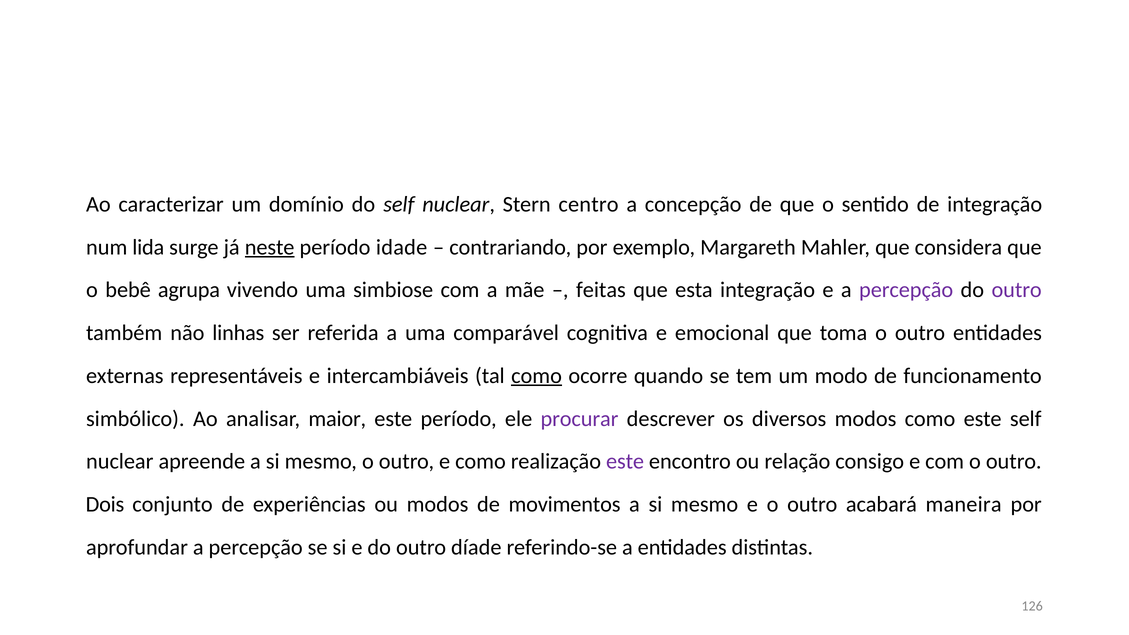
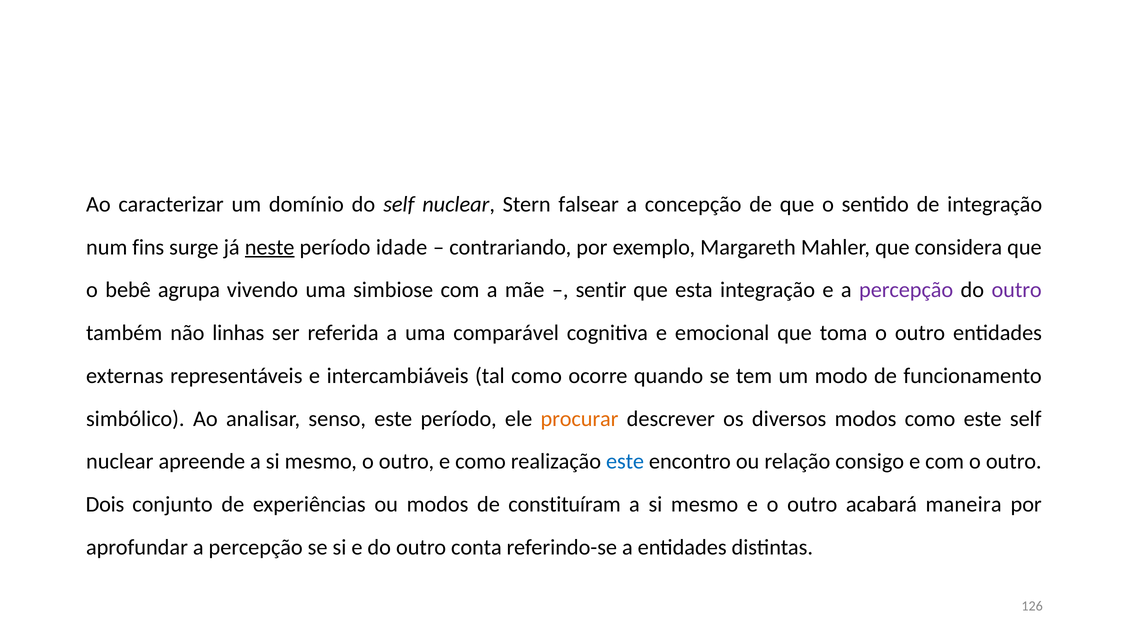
centro: centro -> falsear (589, 204)
lida: lida -> fins (148, 247)
feitas: feitas -> sentir (601, 290)
como underline: present -> none (537, 376)
maior: maior -> senso (337, 419)
procurar colour: purple -> orange (580, 419)
este colour: purple -> blue (625, 462)
movimentos: movimentos -> constituíram (565, 504)
díade: díade -> conta (476, 547)
